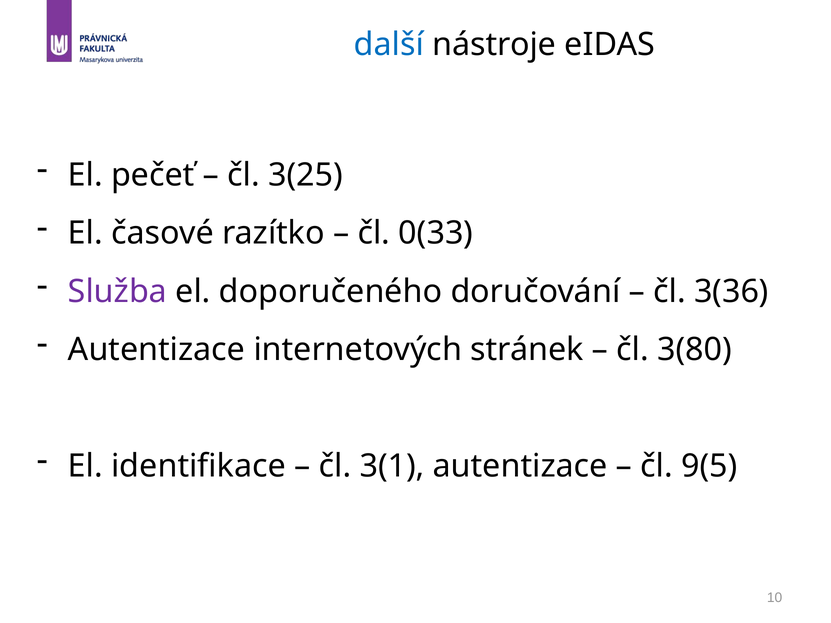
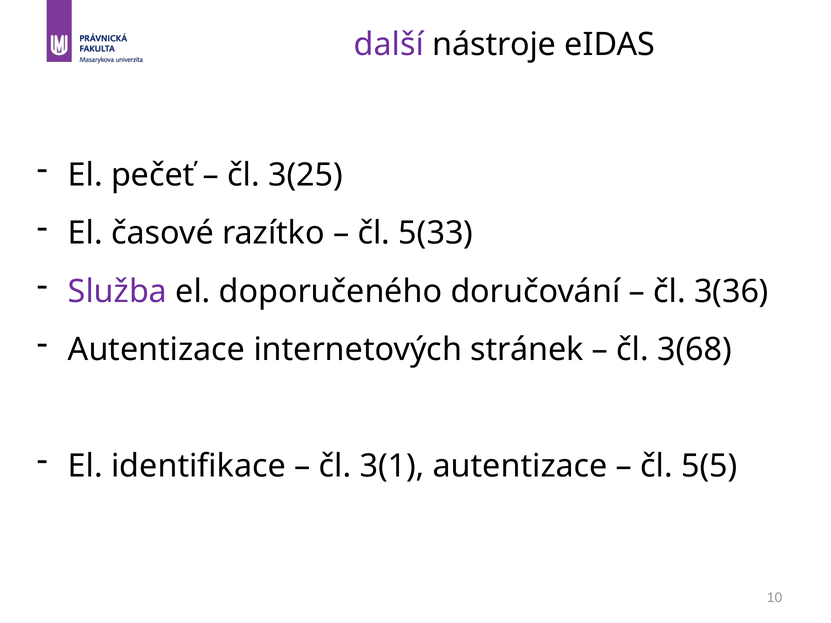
další colour: blue -> purple (389, 44)
0(33: 0(33 -> 5(33 (436, 233)
3(80: 3(80 -> 3(68 (695, 350)
9(5: 9(5 -> 5(5 (709, 466)
